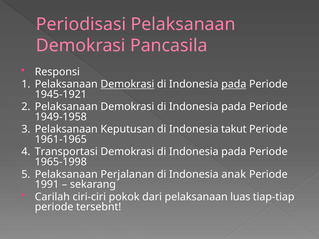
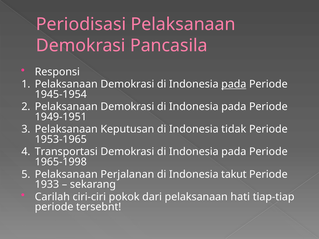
Demokrasi underline: present -> none (127, 84)
1945-1921: 1945-1921 -> 1945-1954 (61, 94)
1949-1958: 1949-1958 -> 1949-1951 (61, 117)
takut: takut -> tidak (234, 129)
1961-1965: 1961-1965 -> 1953-1965 (61, 140)
anak: anak -> takut (234, 174)
1991: 1991 -> 1933 (47, 185)
luas: luas -> hati (240, 197)
